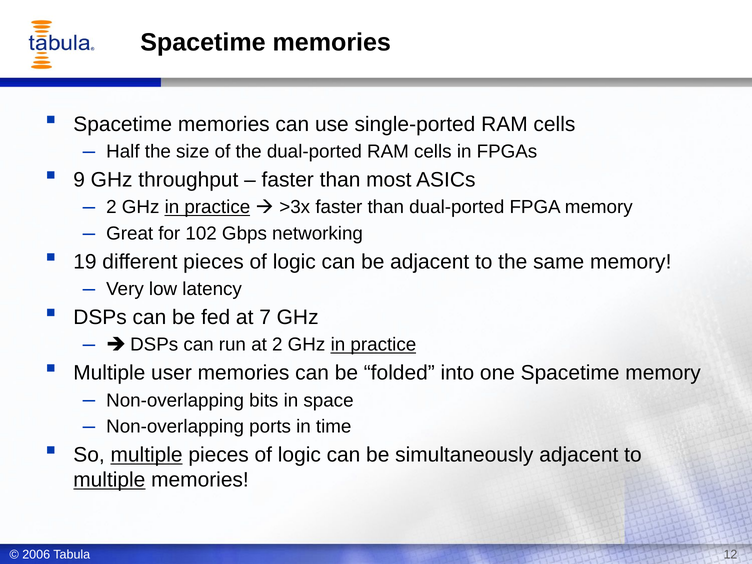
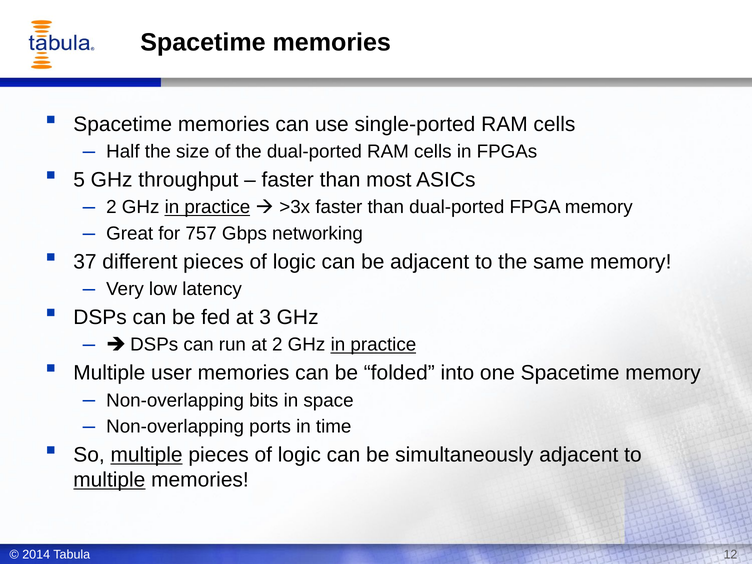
9: 9 -> 5 (79, 180)
102: 102 -> 757 (201, 234)
19: 19 -> 37 (85, 262)
7: 7 -> 3 (265, 317)
2006: 2006 -> 2014 (36, 555)
